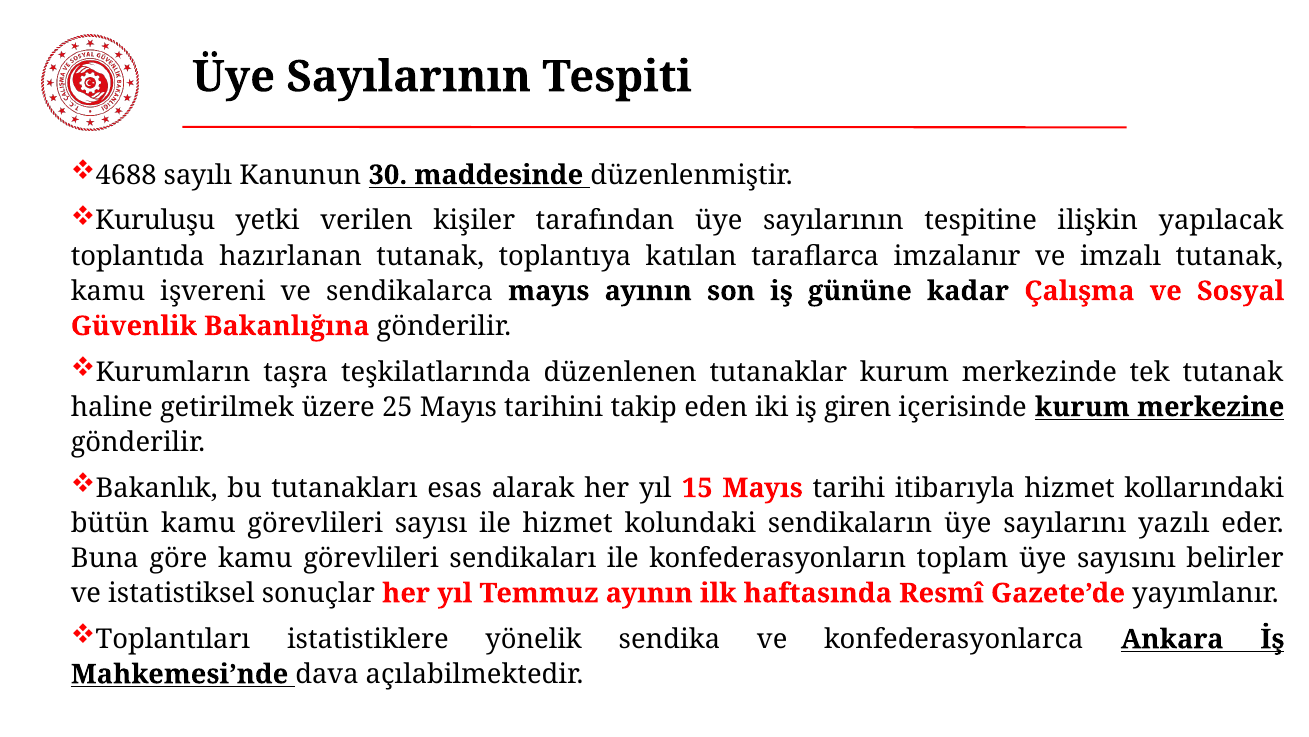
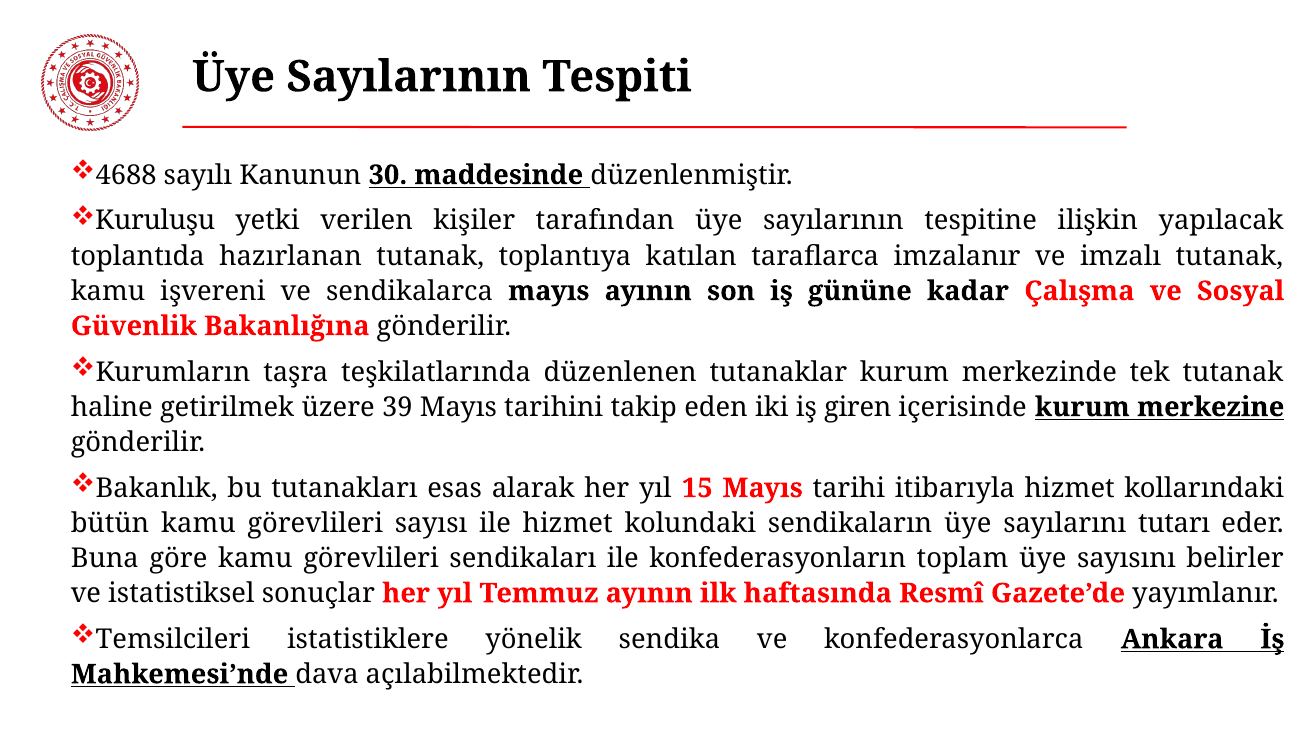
25: 25 -> 39 (397, 407)
yazılı: yazılı -> tutarı (1174, 523)
Toplantıları: Toplantıları -> Temsilcileri (173, 639)
